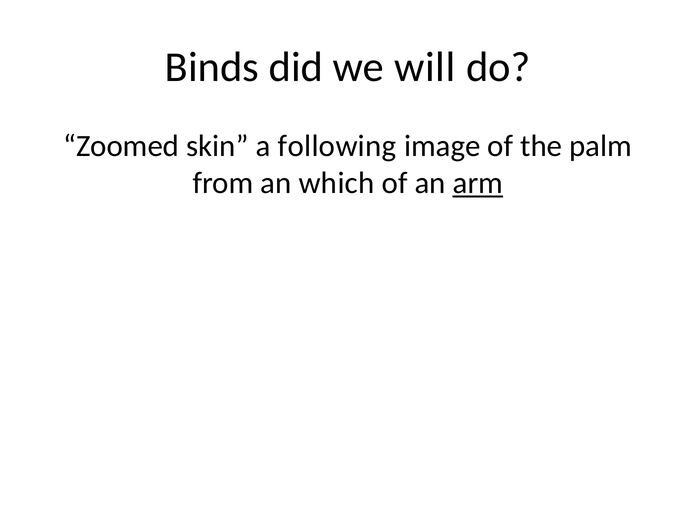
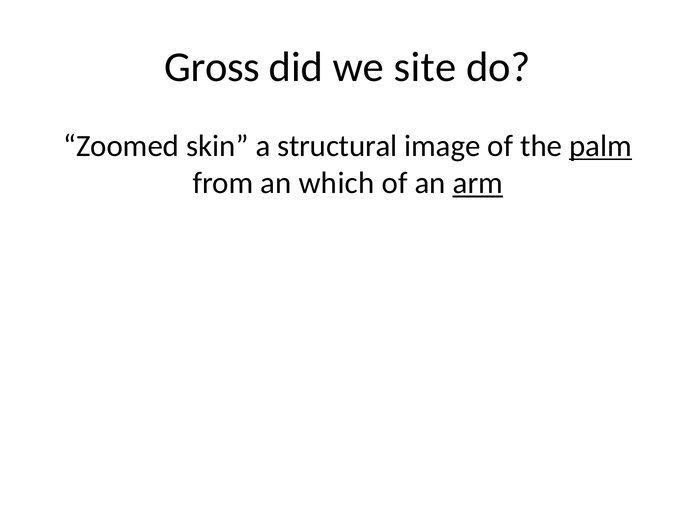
Binds: Binds -> Gross (212, 67)
will: will -> site (425, 67)
following: following -> structural (337, 146)
palm underline: none -> present (601, 146)
